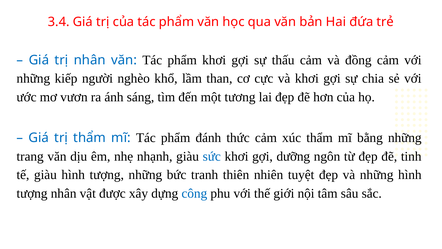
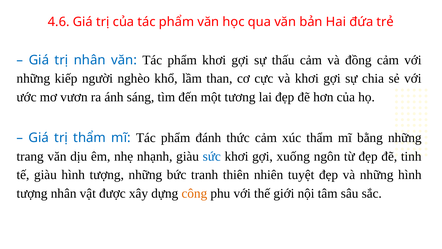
3.4: 3.4 -> 4.6 (59, 22)
dưỡng: dưỡng -> xuống (293, 156)
công colour: blue -> orange (194, 193)
